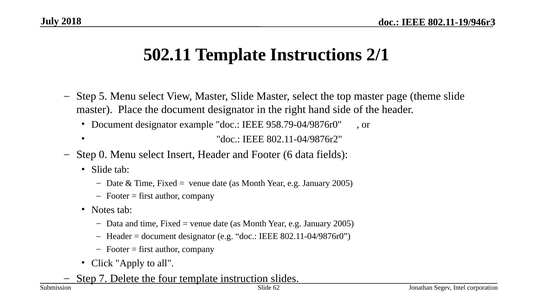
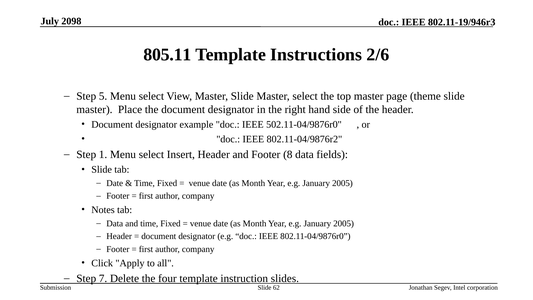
2018: 2018 -> 2098 (71, 21)
502.11: 502.11 -> 805.11 (167, 54)
2/1: 2/1 -> 2/6 (378, 54)
958.79-04/9876r0: 958.79-04/9876r0 -> 502.11-04/9876r0 (304, 124)
0: 0 -> 1 (103, 154)
6: 6 -> 8 (288, 154)
